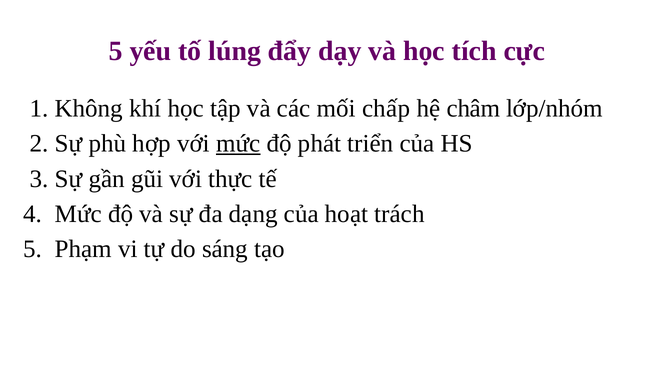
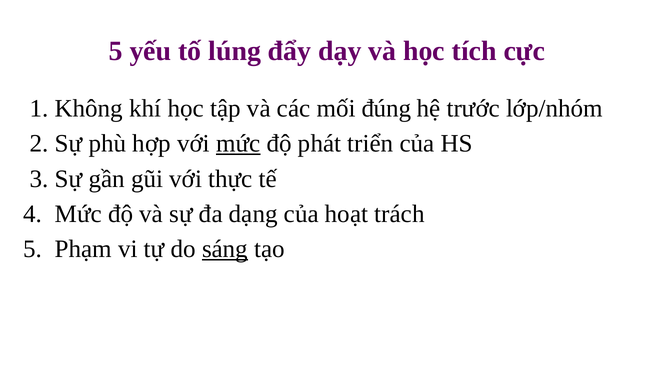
chấp: chấp -> đúng (386, 109)
châm: châm -> trước (473, 109)
sáng underline: none -> present (225, 249)
